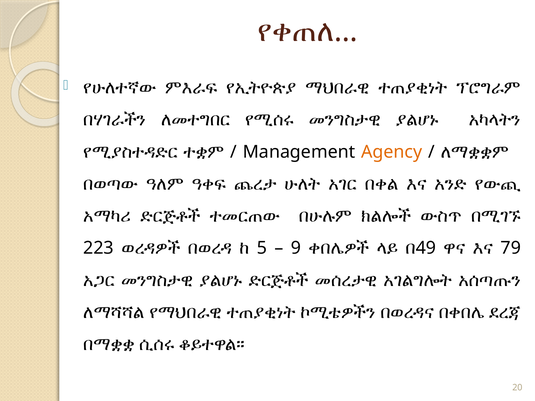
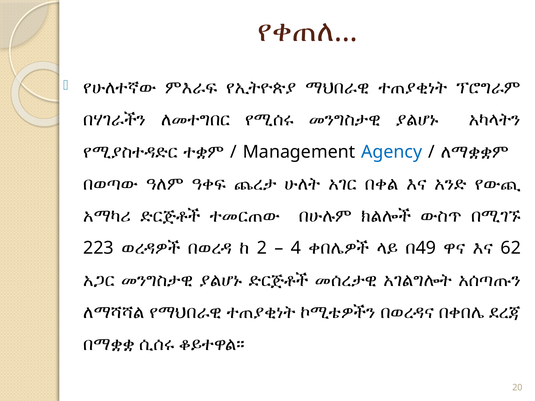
Agency colour: orange -> blue (392, 152)
5: 5 -> 2 (262, 248)
9: 9 -> 4 (296, 248)
79: 79 -> 62 (511, 248)
